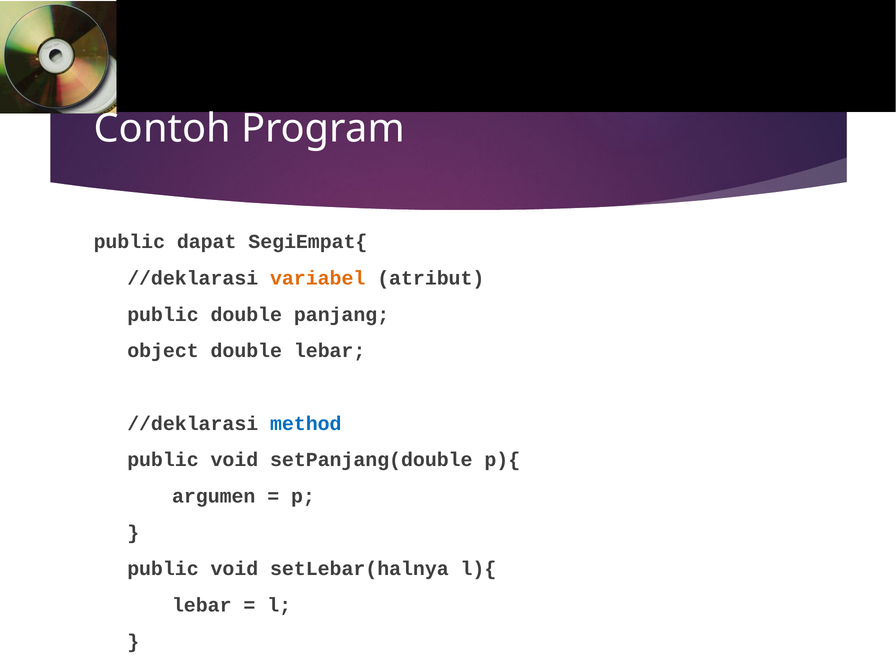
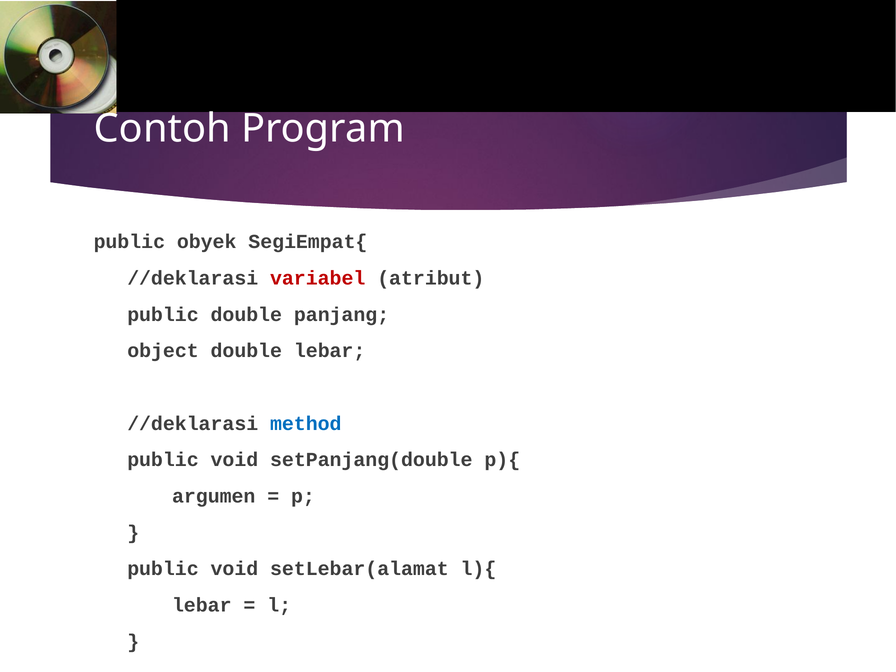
dapat: dapat -> obyek (207, 242)
variabel colour: orange -> red (318, 278)
setLebar(halnya: setLebar(halnya -> setLebar(alamat (359, 569)
